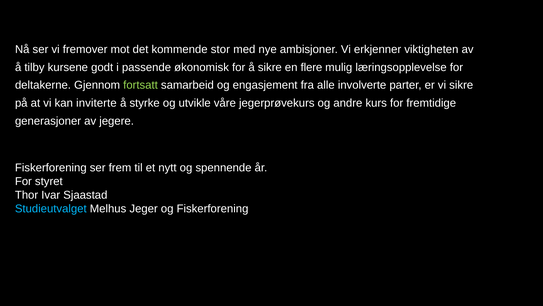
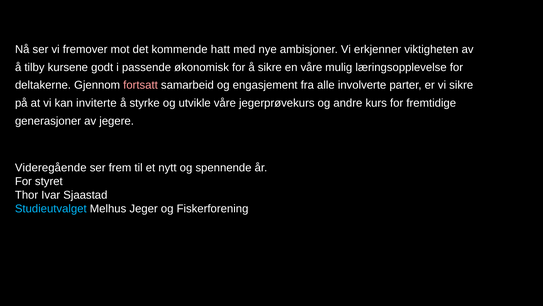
stor: stor -> hatt (220, 49)
en flere: flere -> våre (311, 67)
fortsatt colour: light green -> pink (141, 85)
Fiskerforening: Fiskerforening -> Videregående (51, 167)
